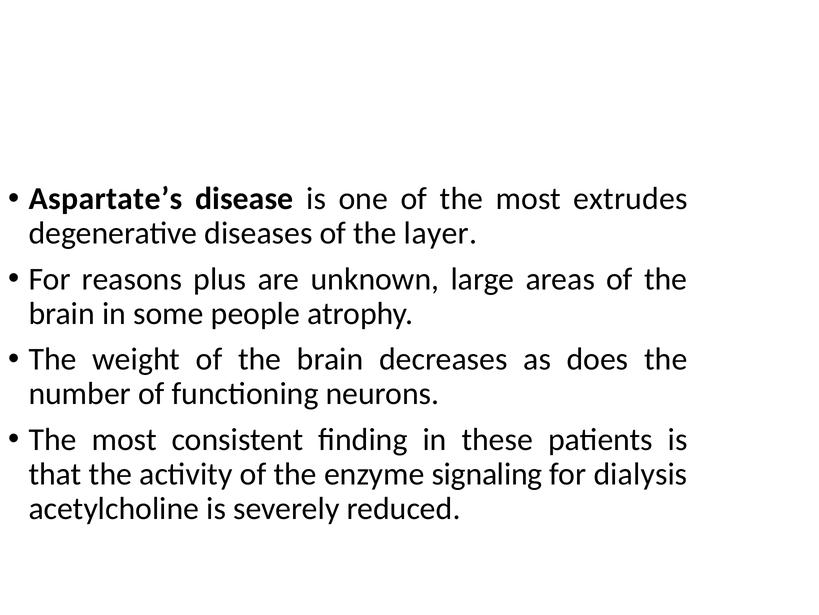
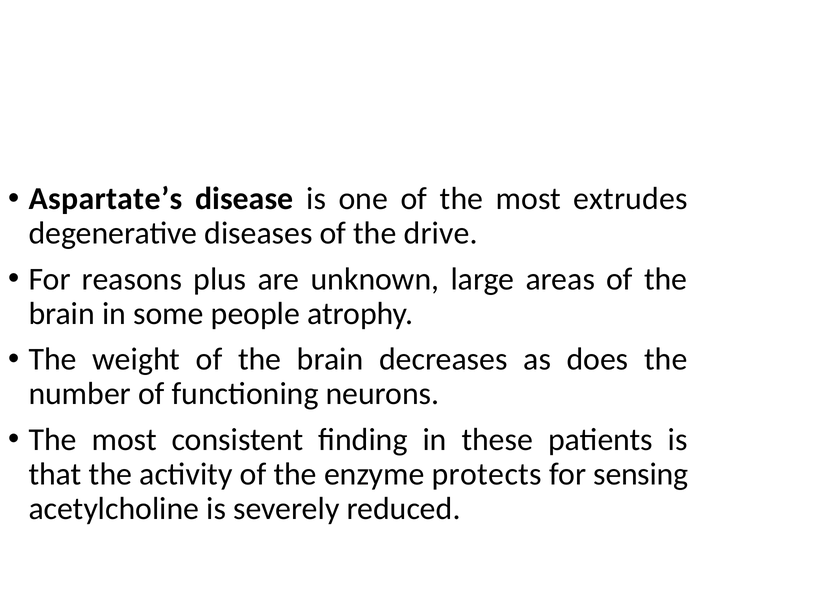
layer: layer -> drive (441, 233)
signaling: signaling -> protects (487, 474)
dialysis: dialysis -> sensing (641, 474)
